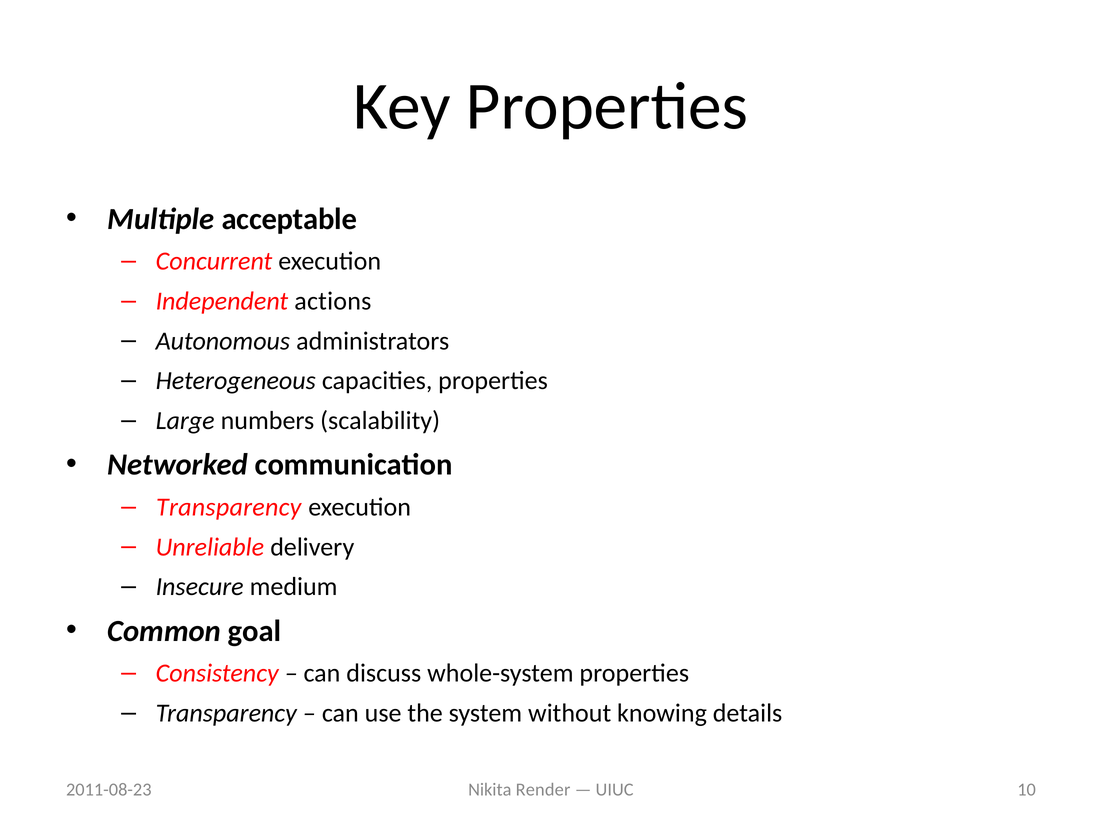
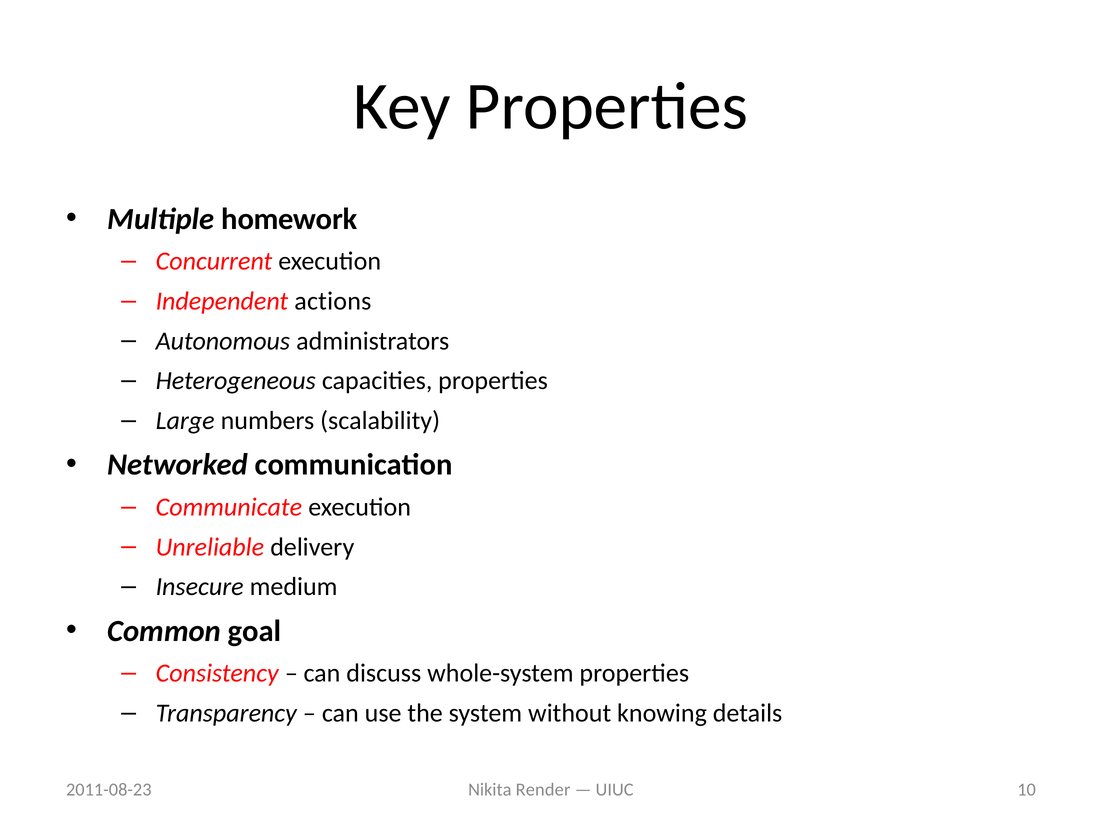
acceptable: acceptable -> homework (289, 219)
Transparency: Transparency -> Communicate (229, 507)
